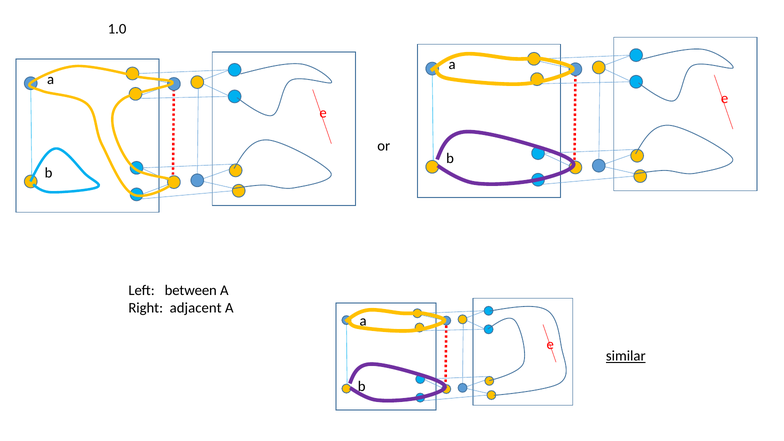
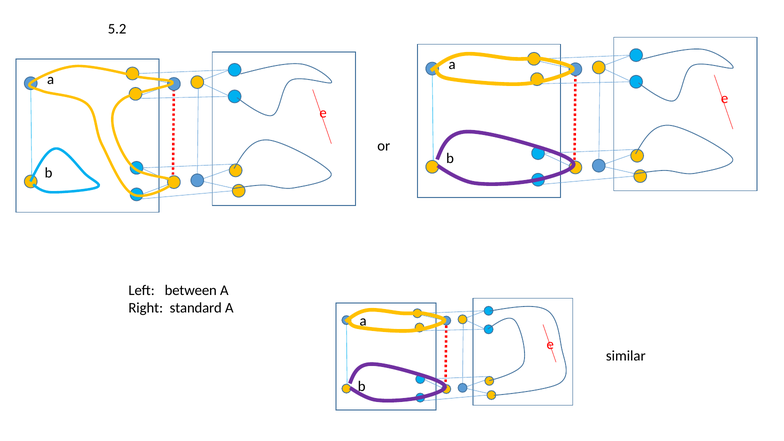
1.0: 1.0 -> 5.2 (117, 29)
adjacent: adjacent -> standard (196, 308)
similar underline: present -> none (626, 356)
